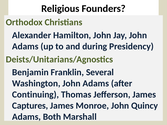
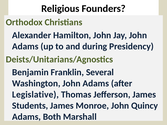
Continuing: Continuing -> Legislative (35, 95)
Captures: Captures -> Students (30, 106)
